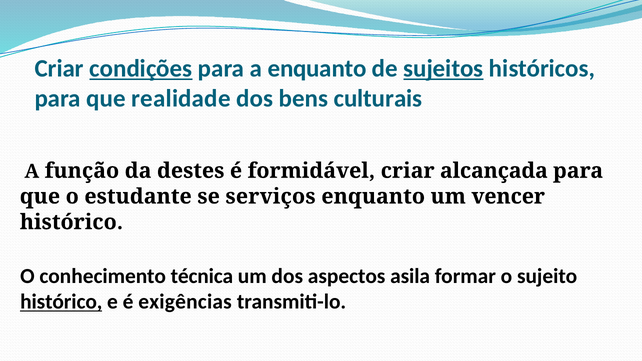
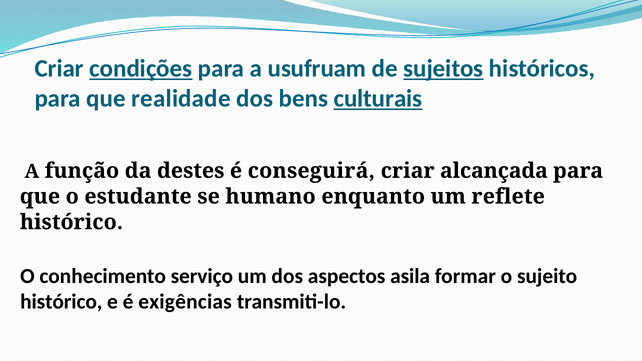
a enquanto: enquanto -> usufruam (317, 69)
culturais underline: none -> present (378, 99)
formidável: formidável -> conseguirá (311, 171)
serviços: serviços -> humano (271, 197)
vencer: vencer -> reflete (508, 197)
técnica: técnica -> serviço (202, 276)
histórico underline: present -> none (61, 302)
